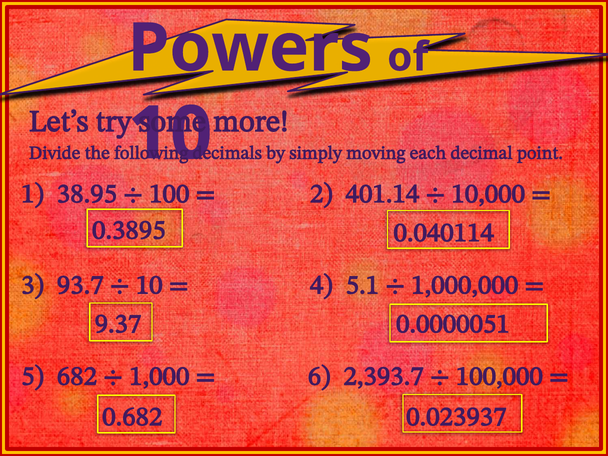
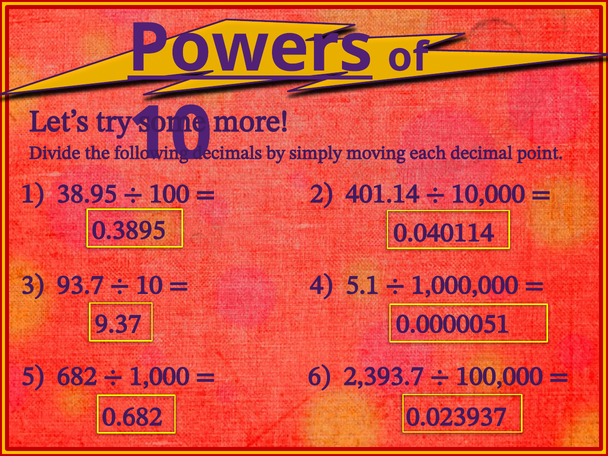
Powers underline: none -> present (250, 48)
